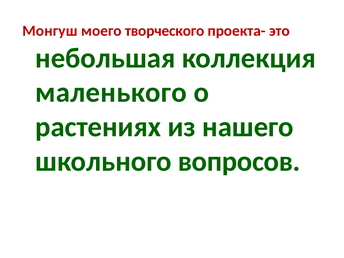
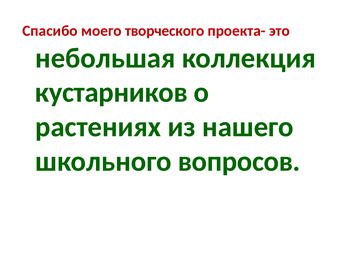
Монгуш: Монгуш -> Спасибо (50, 31)
маленького: маленького -> кустарников (111, 92)
